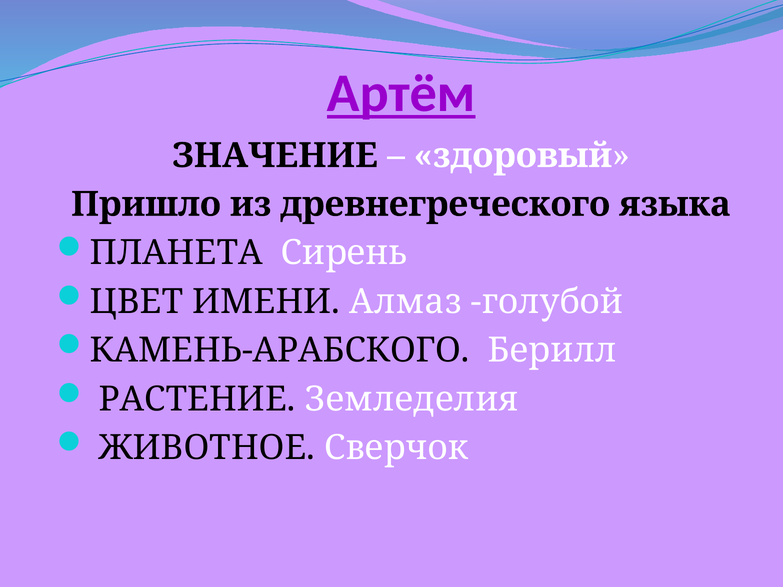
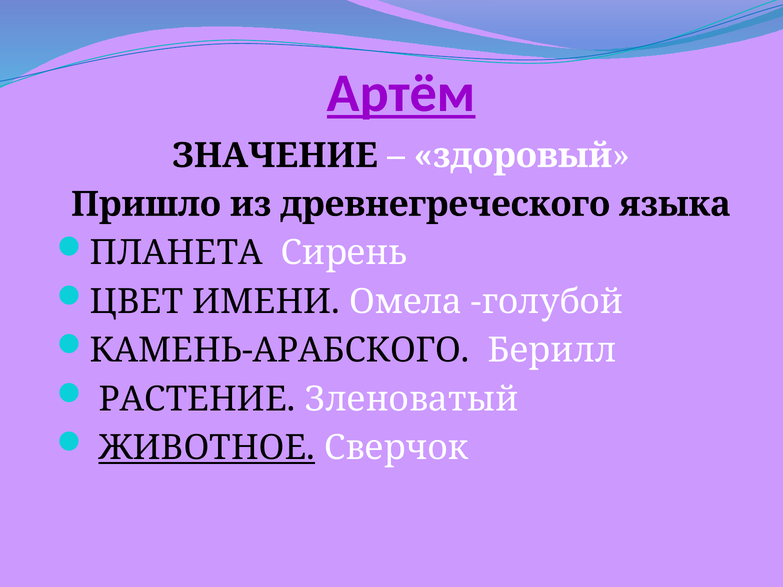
Алмаз: Алмаз -> Омела (406, 302)
Земледелия: Земледелия -> Зленоватый (412, 399)
ЖИВОТНОЕ underline: none -> present (207, 448)
